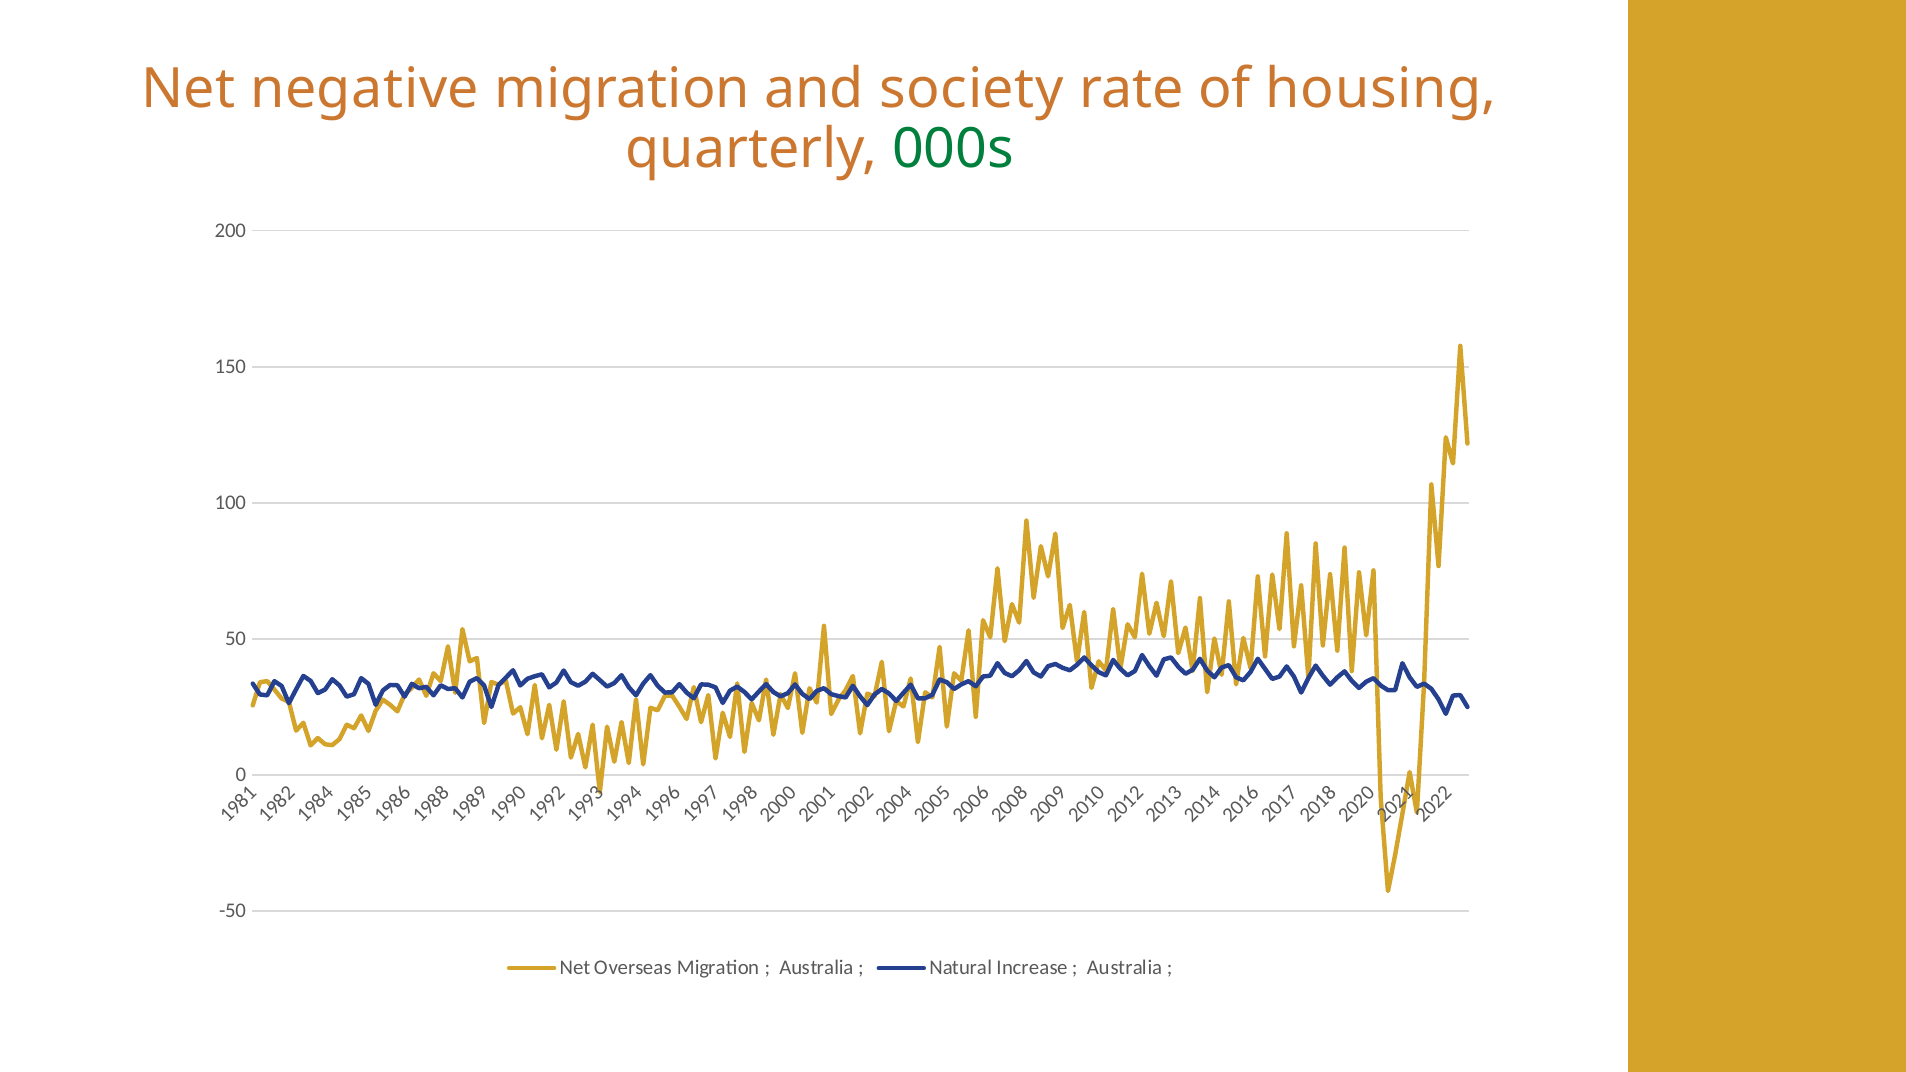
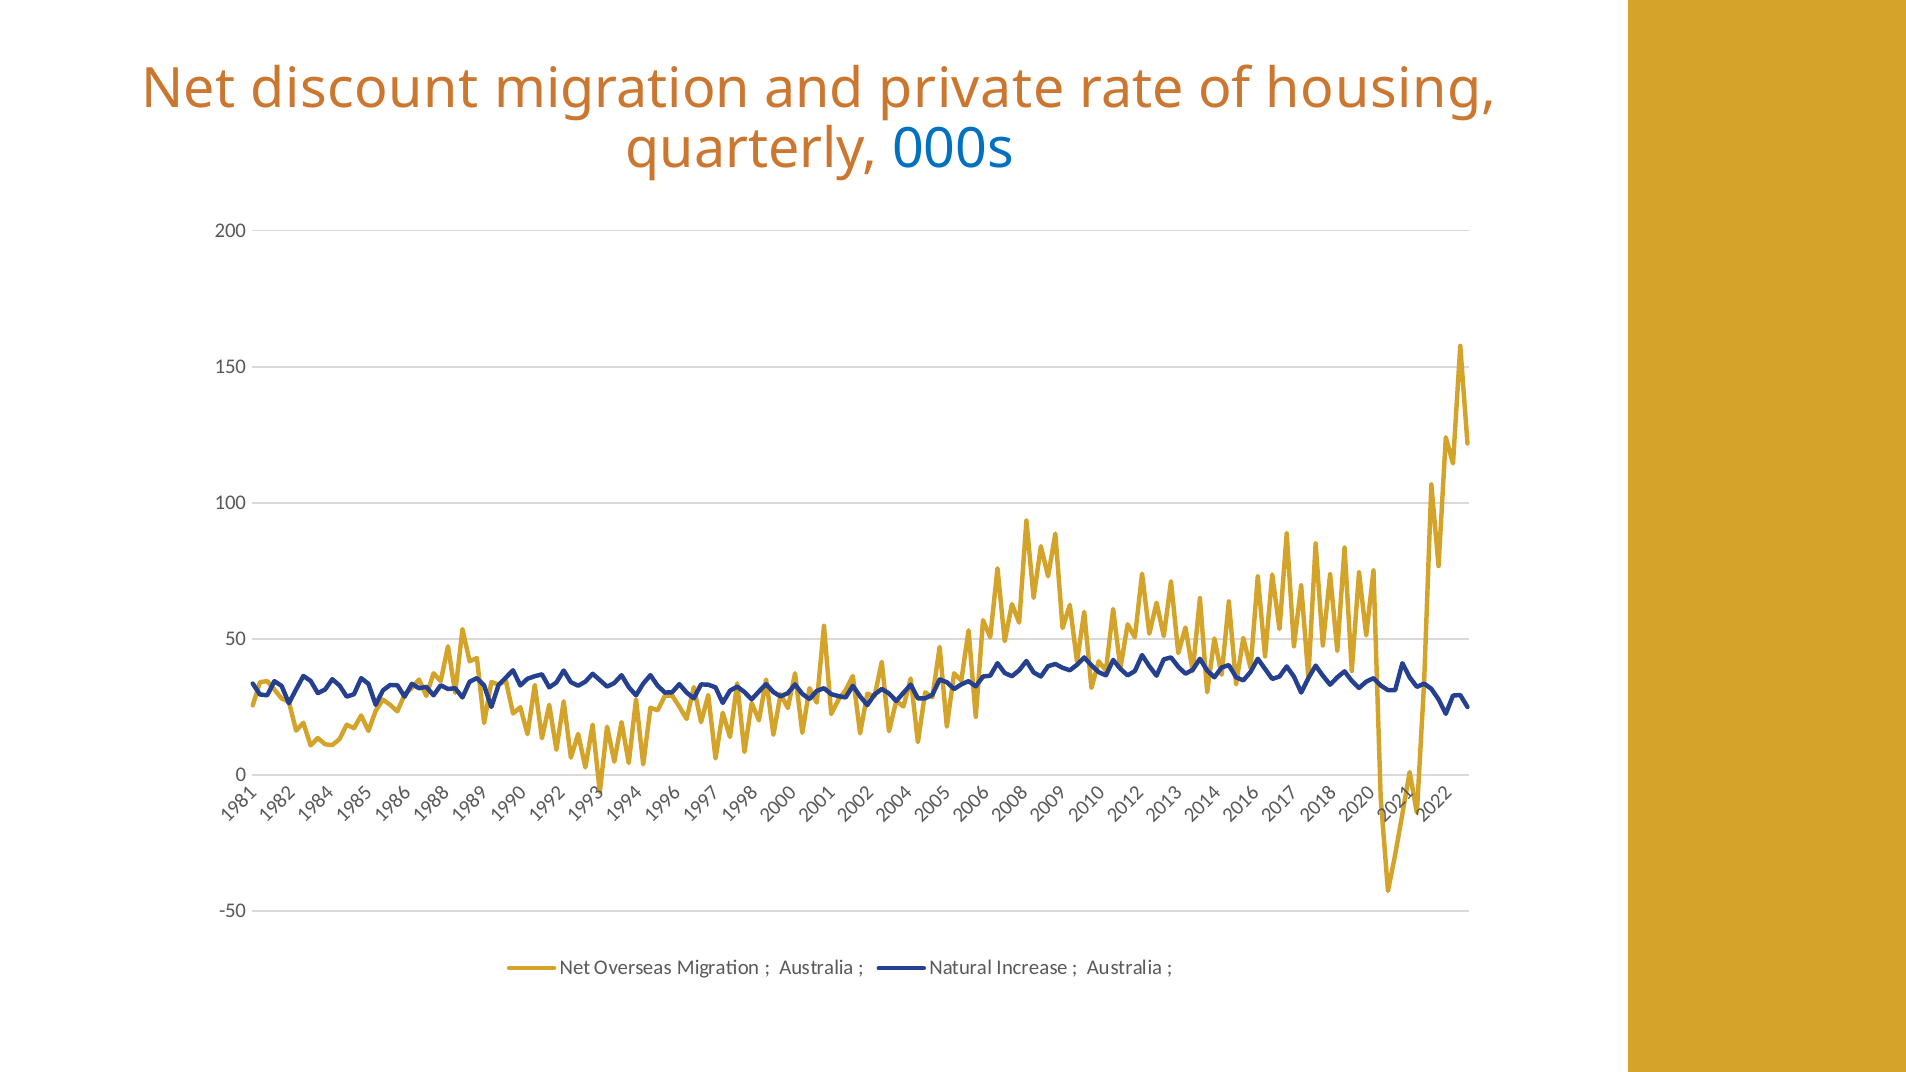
negative: negative -> discount (365, 89)
society: society -> private (972, 89)
000s colour: green -> blue (953, 149)
